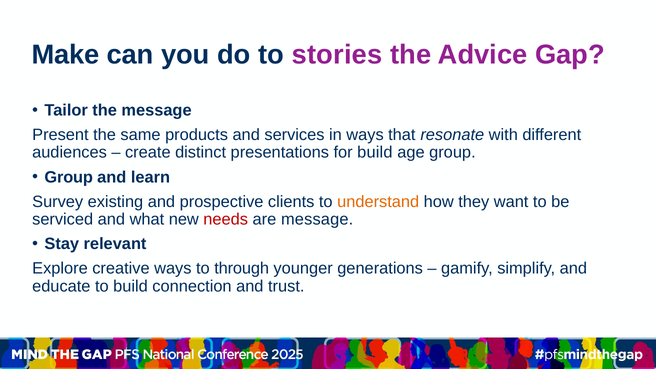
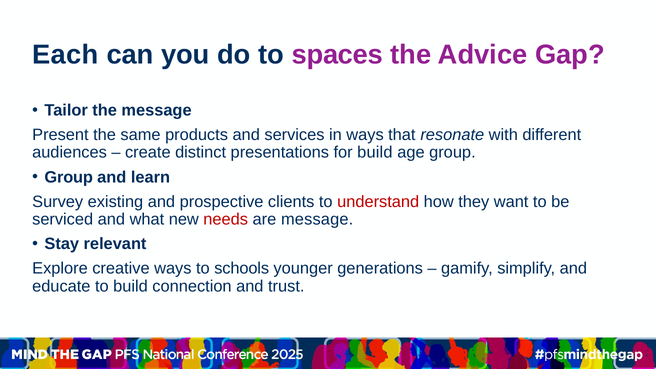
Make: Make -> Each (65, 55)
stories: stories -> spaces (337, 55)
understand colour: orange -> red (378, 202)
through: through -> schools (242, 269)
